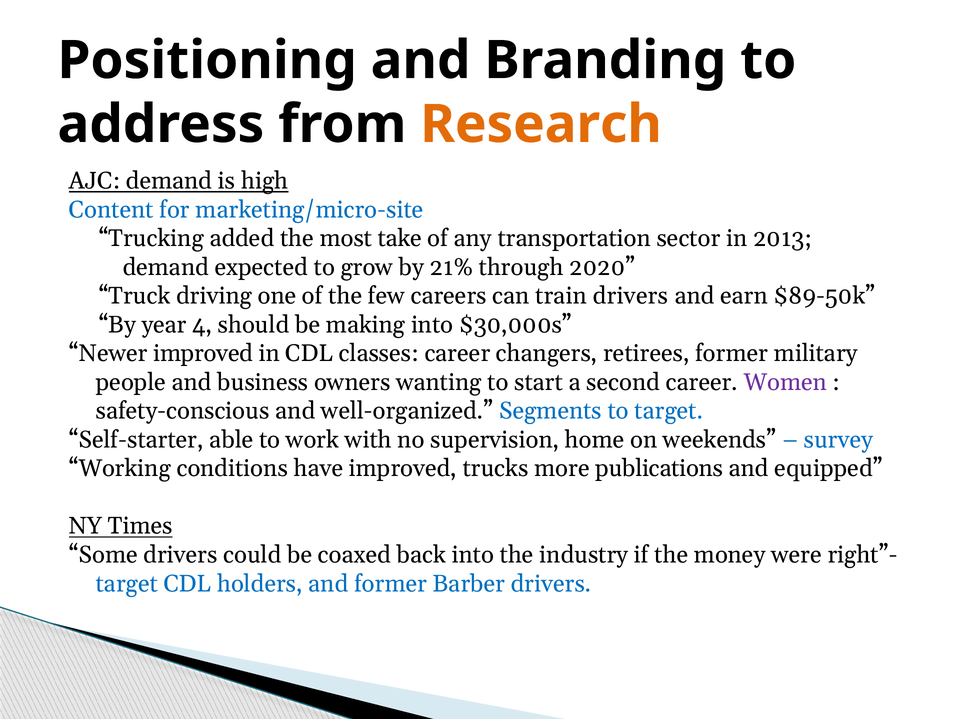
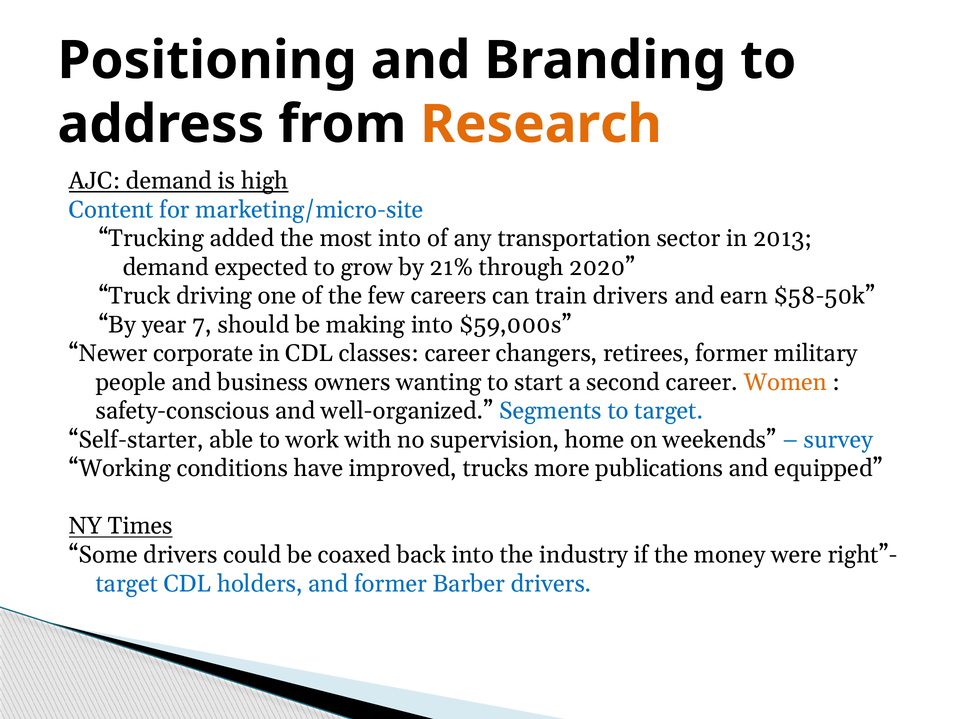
most take: take -> into (400, 238)
$89-50k: $89-50k -> $58-50k (824, 296)
4: 4 -> 7 (202, 325)
$30,000s: $30,000s -> $59,000s (515, 325)
Newer improved: improved -> corporate (203, 353)
Women colour: purple -> orange (785, 382)
